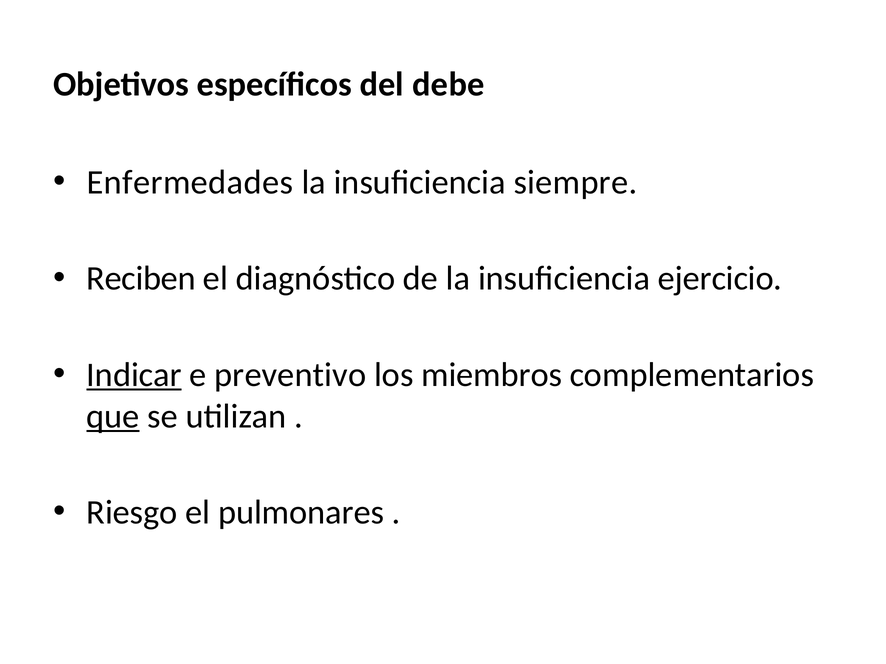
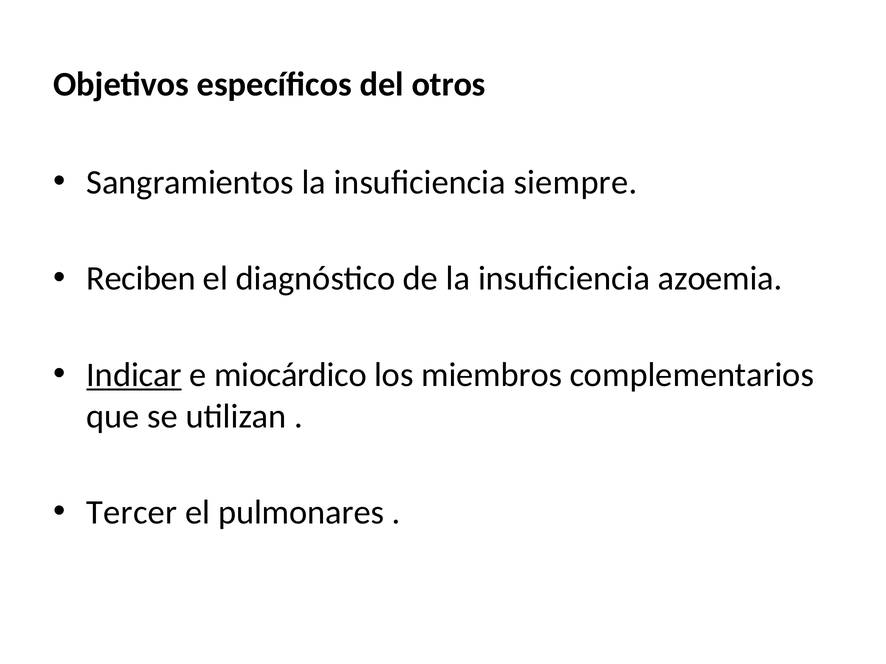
debe: debe -> otros (449, 84)
Enfermedades: Enfermedades -> Sangramientos (190, 183)
ejercicio: ejercicio -> azoemia (720, 279)
preventivo: preventivo -> miocárdico (290, 375)
que underline: present -> none (113, 416)
Riesgo: Riesgo -> Tercer (132, 513)
